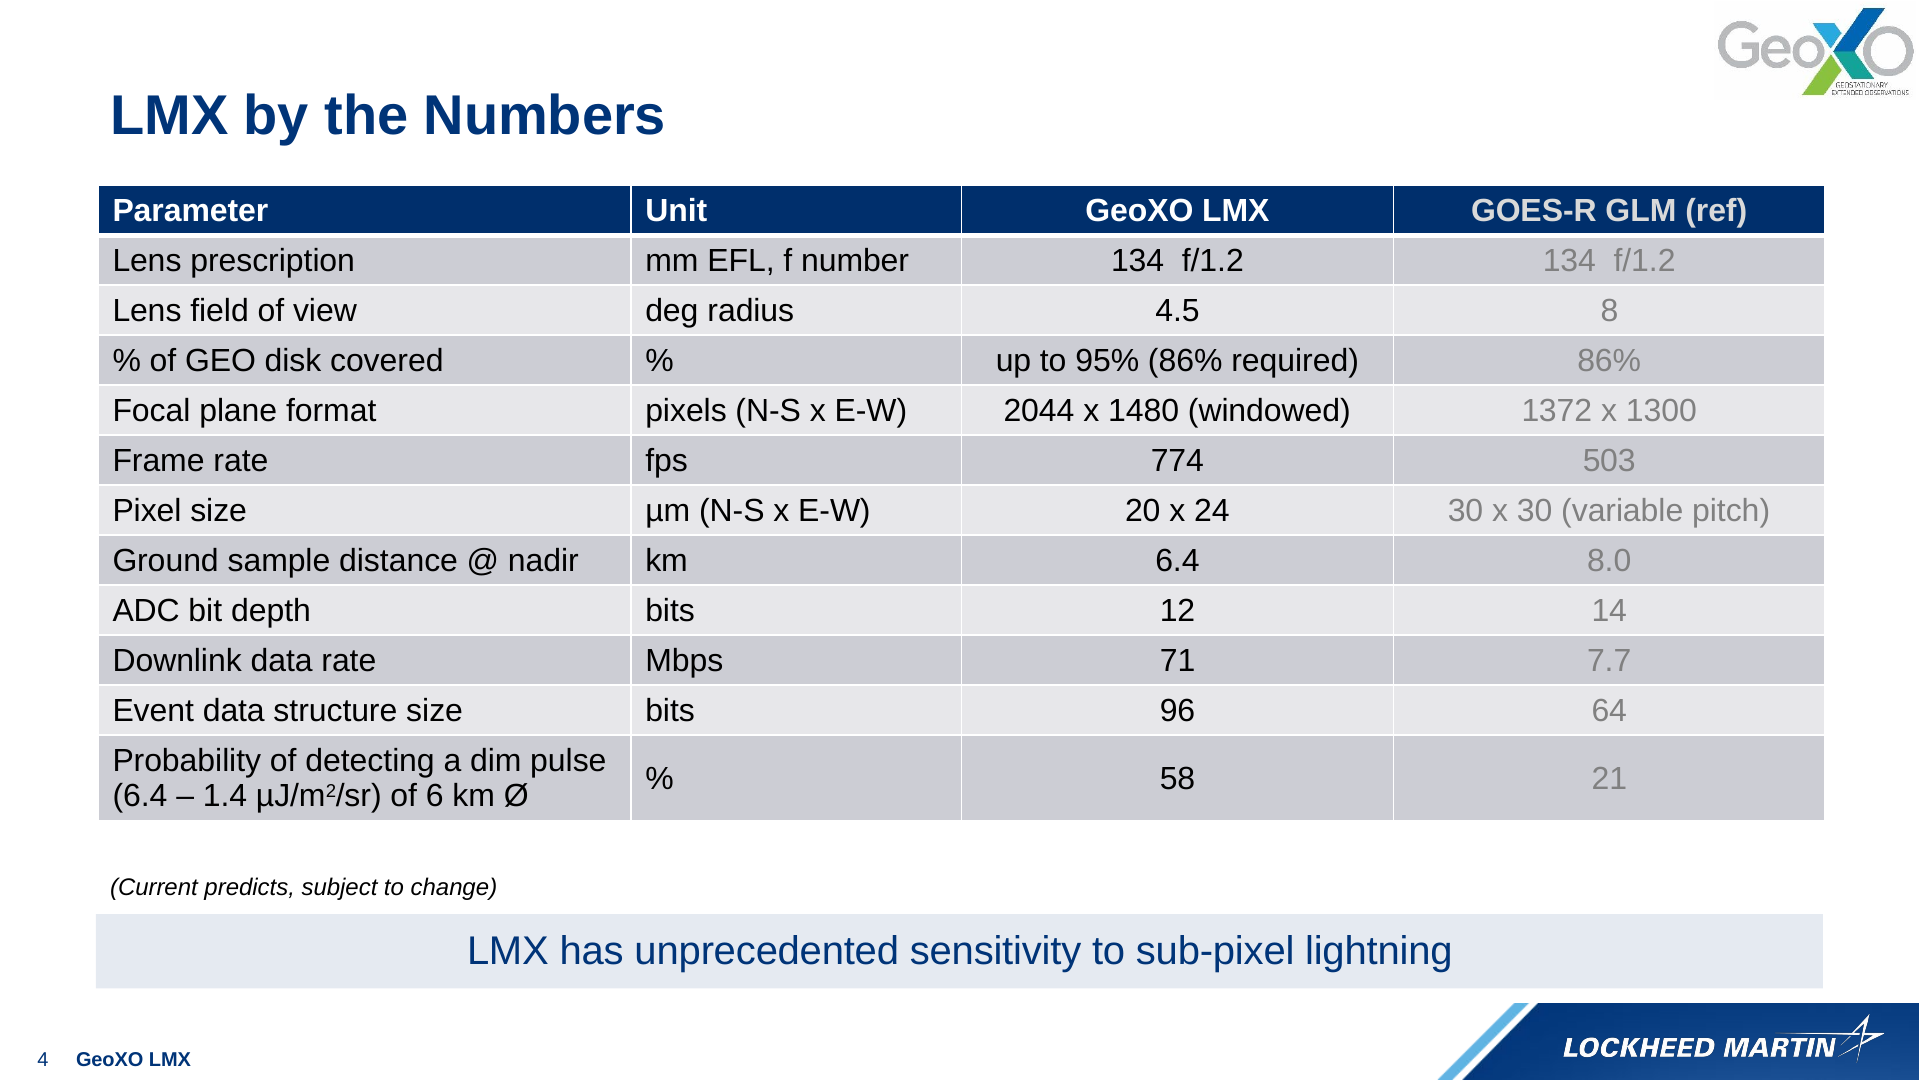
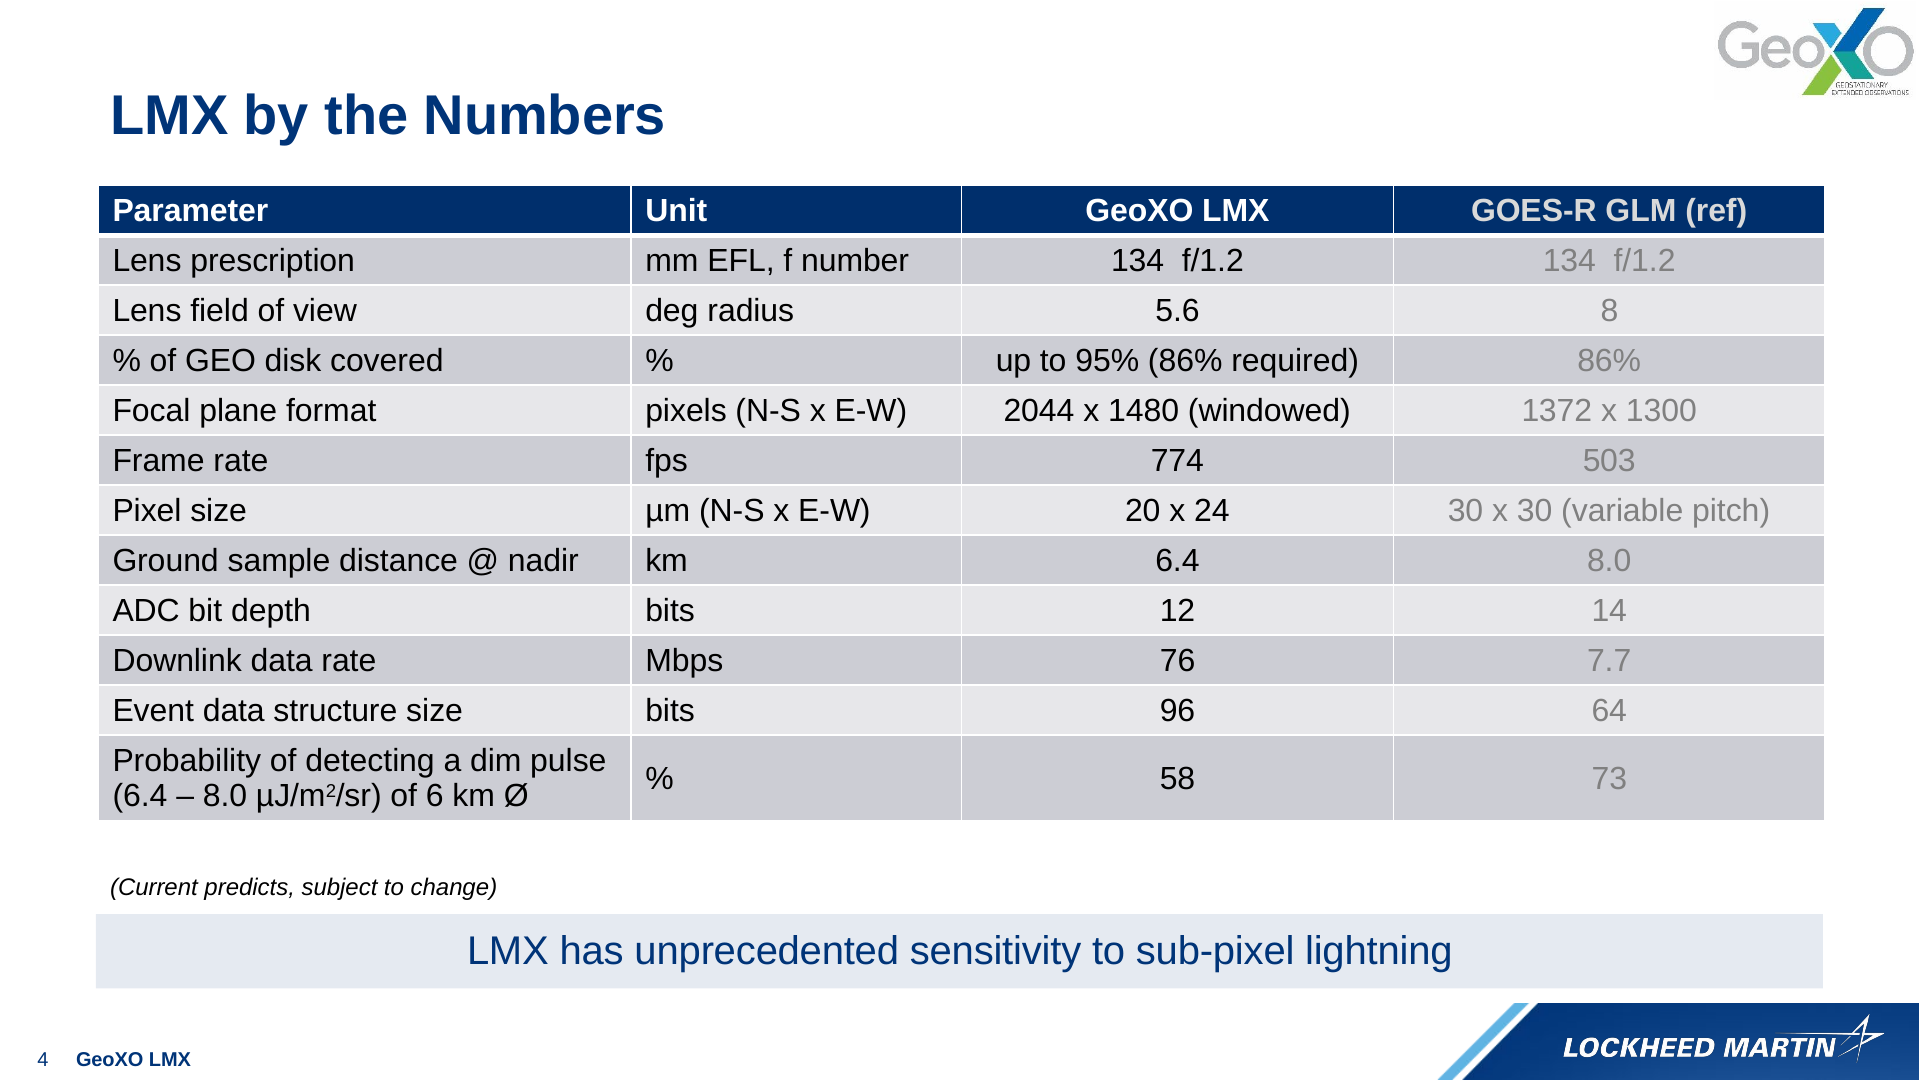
4.5: 4.5 -> 5.6 (1178, 311)
71: 71 -> 76 (1178, 660)
21: 21 -> 73 (1609, 778)
1.4: 1.4 -> 8.0 (225, 796)
